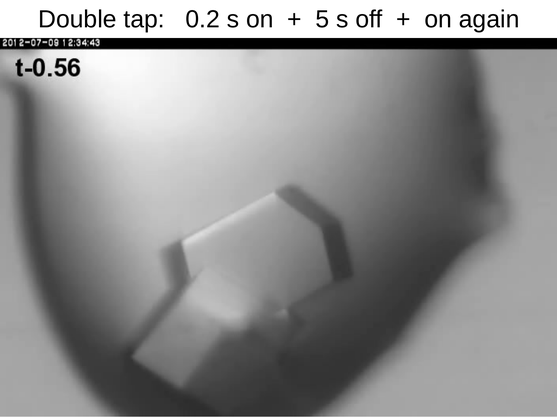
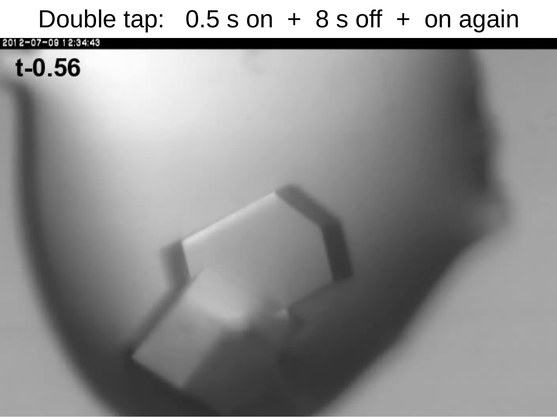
0.2: 0.2 -> 0.5 (203, 19)
5: 5 -> 8 (322, 19)
